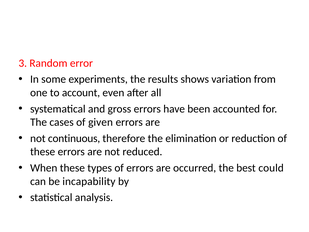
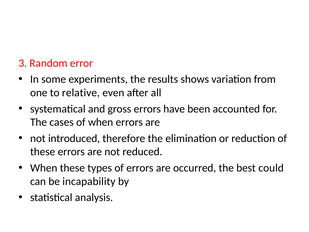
account: account -> relative (81, 93)
of given: given -> when (101, 122)
continuous: continuous -> introduced (74, 138)
